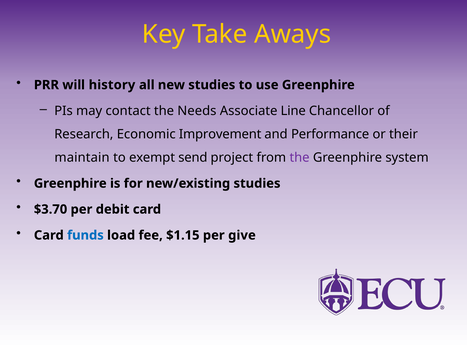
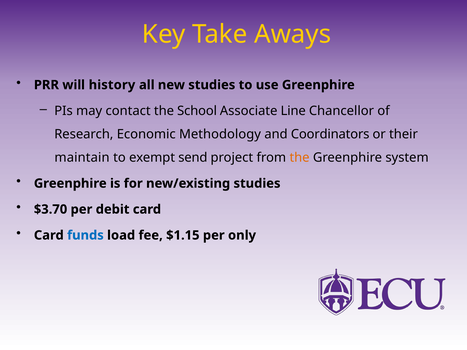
Needs: Needs -> School (197, 111)
Improvement: Improvement -> Methodology (220, 134)
Performance: Performance -> Coordinators (330, 134)
the colour: purple -> orange (300, 158)
give: give -> only (242, 235)
